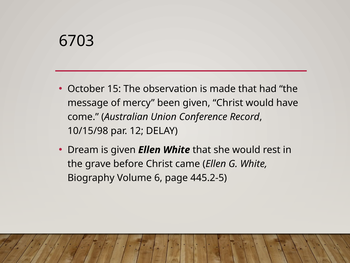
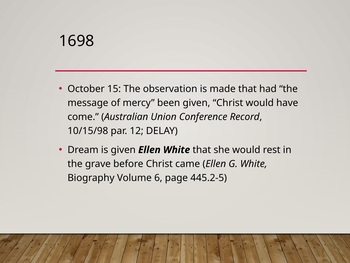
6703: 6703 -> 1698 (77, 41)
